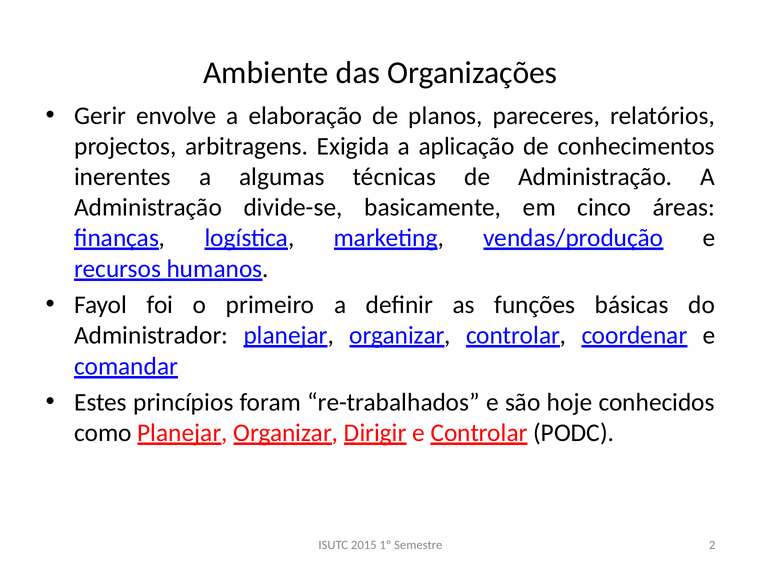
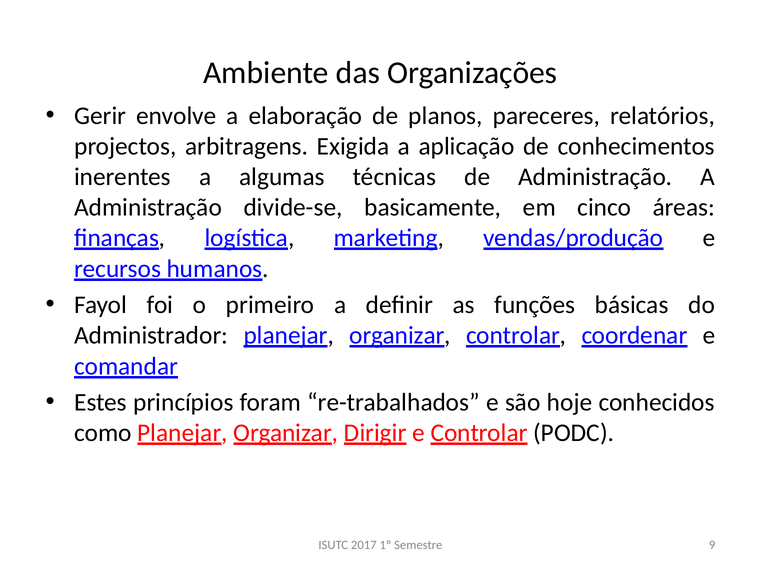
2015: 2015 -> 2017 (364, 545)
2: 2 -> 9 (712, 545)
